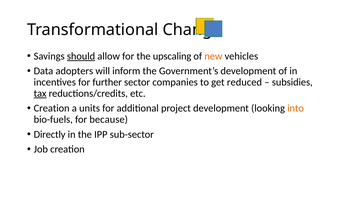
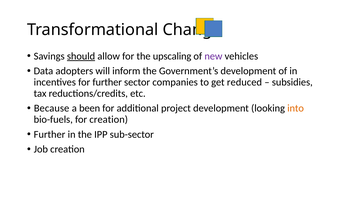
new colour: orange -> purple (213, 56)
tax underline: present -> none (40, 93)
Creation: Creation -> Because (52, 108)
units: units -> been (90, 108)
for because: because -> creation (109, 119)
Directly: Directly -> Further (50, 134)
